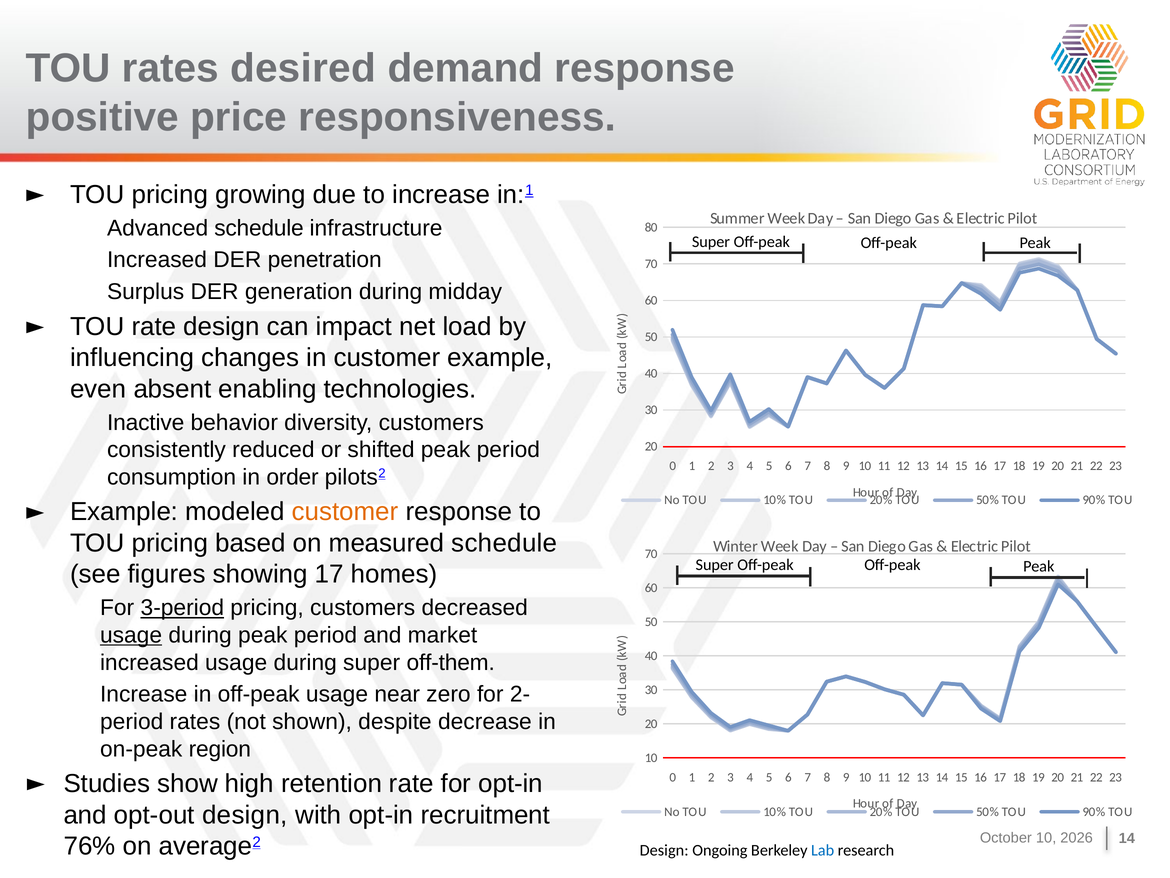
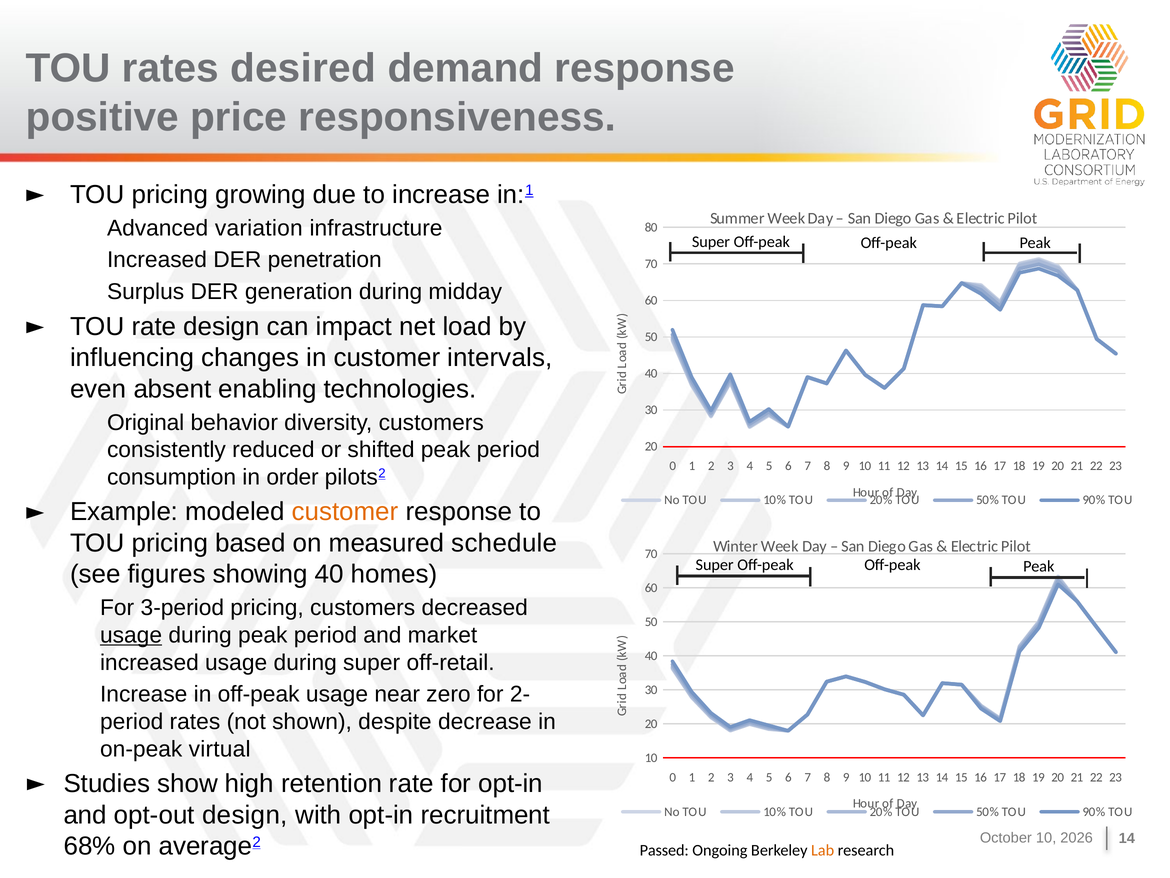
Advanced schedule: schedule -> variation (259, 228)
customer example: example -> intervals (500, 358)
Inactive: Inactive -> Original (146, 422)
showing 17: 17 -> 40 (329, 574)
3-period underline: present -> none (182, 608)
off-them: off-them -> off-retail (451, 662)
region: region -> virtual (220, 749)
76%: 76% -> 68% (90, 846)
Design: Design -> Passed (664, 850)
Lab colour: blue -> orange (823, 850)
